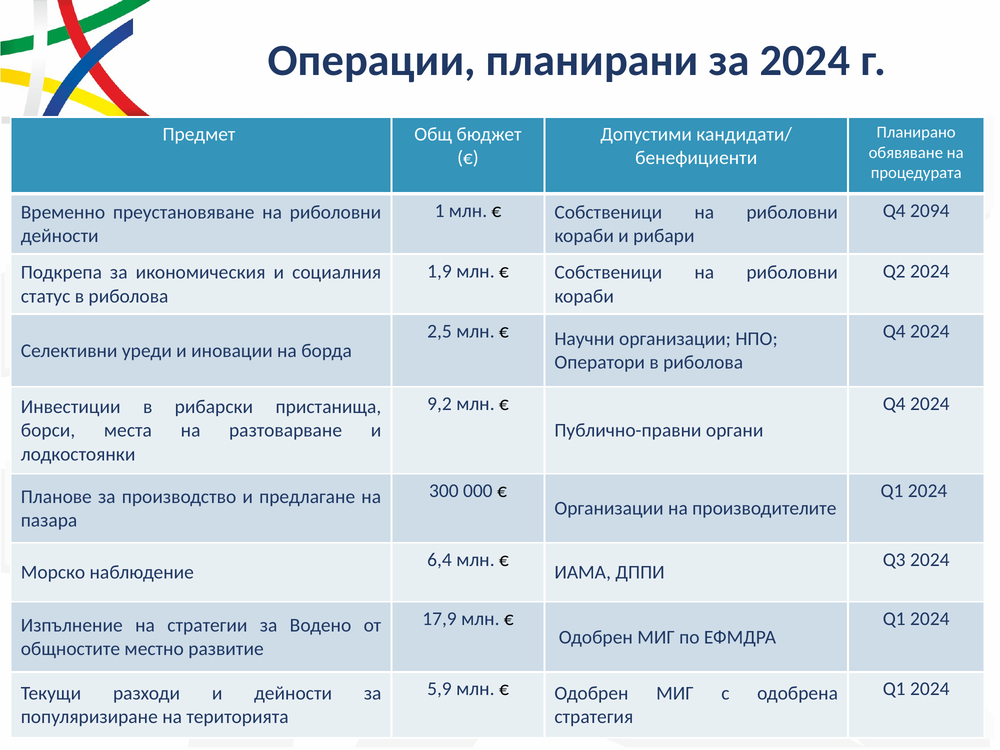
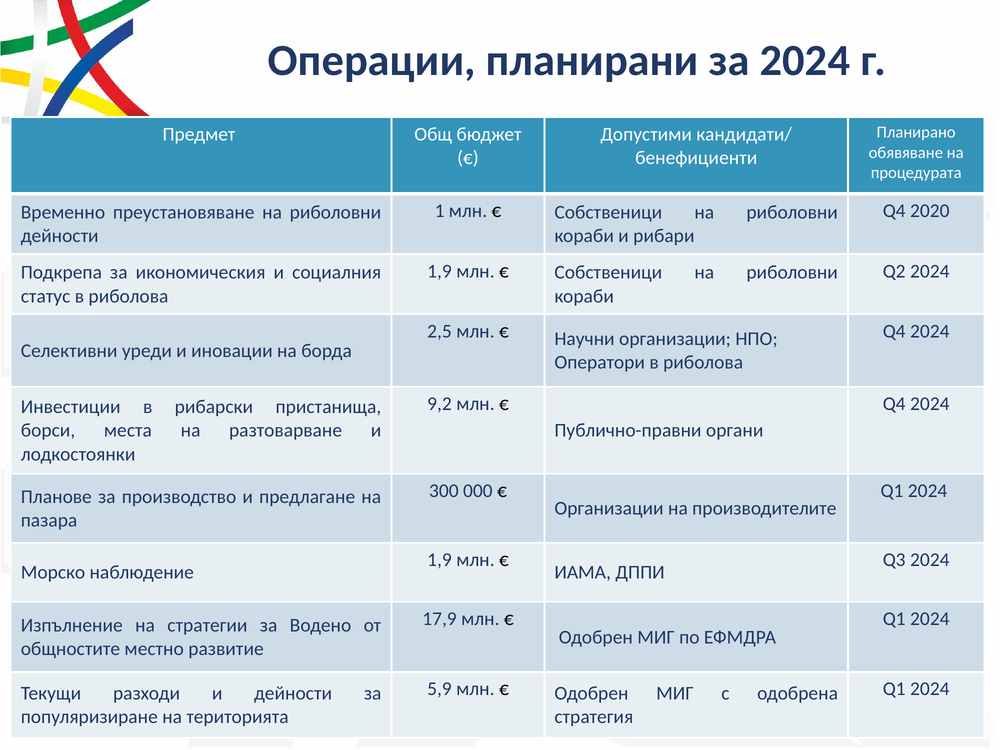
2094: 2094 -> 2020 (930, 211)
6,4: 6,4 -> 1,9 (440, 560)
